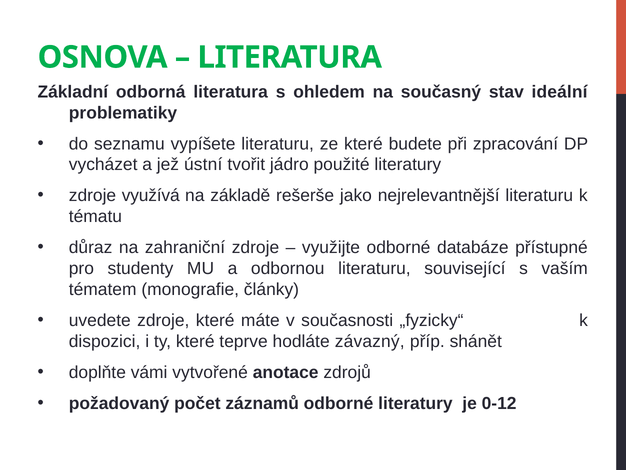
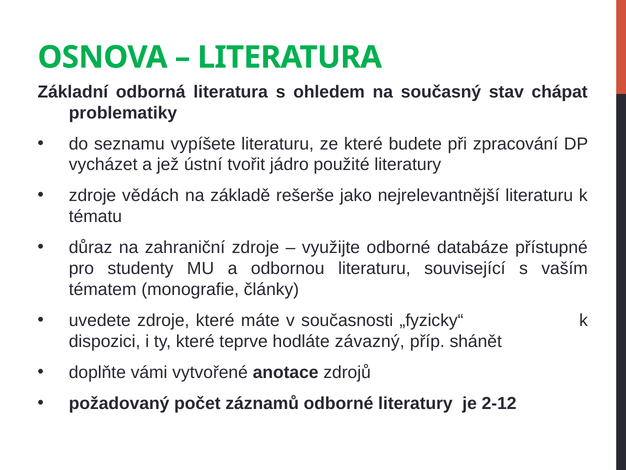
ideální: ideální -> chápat (560, 92)
využívá: využívá -> vědách (151, 195)
0-12: 0-12 -> 2-12 (499, 403)
